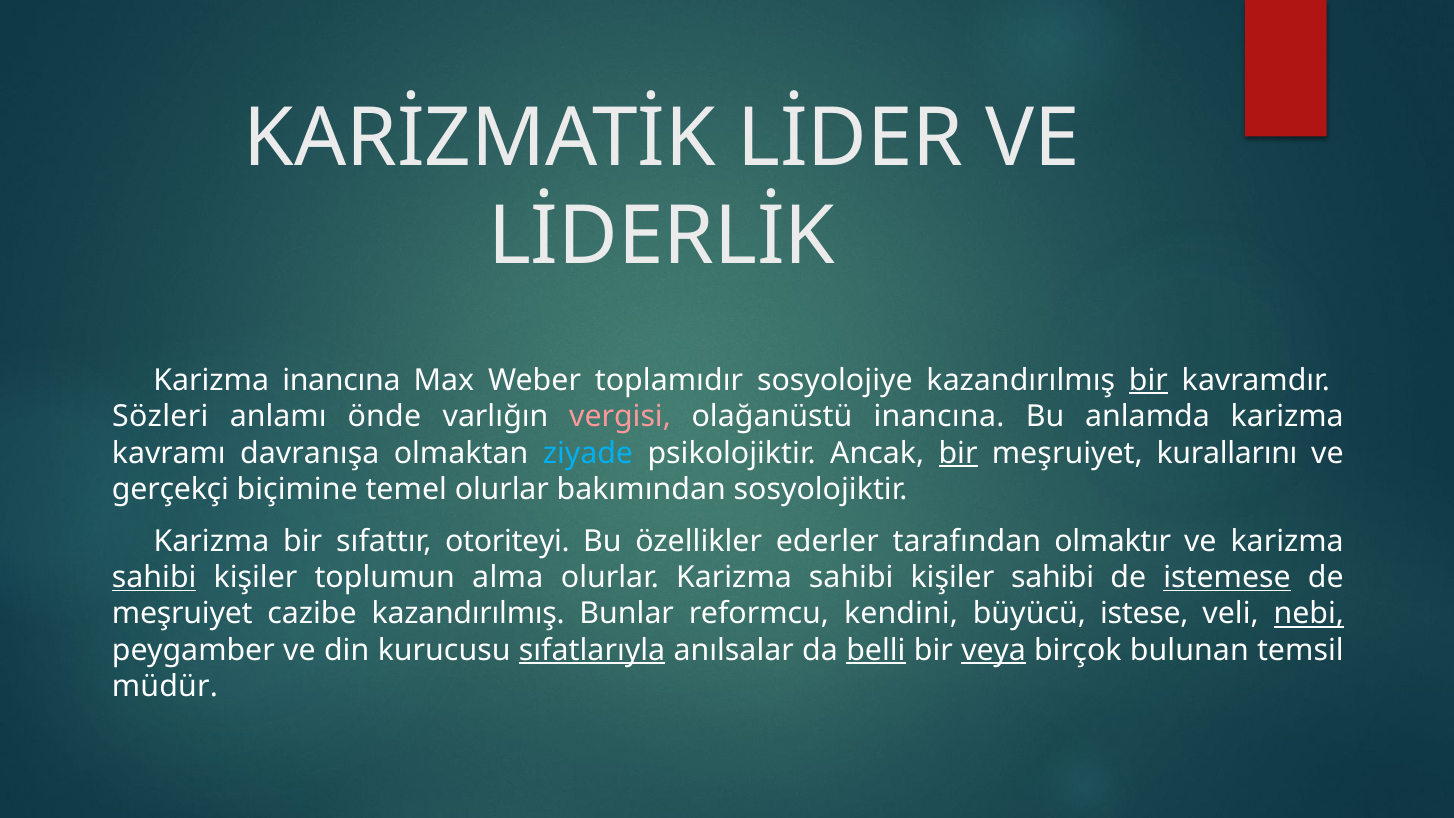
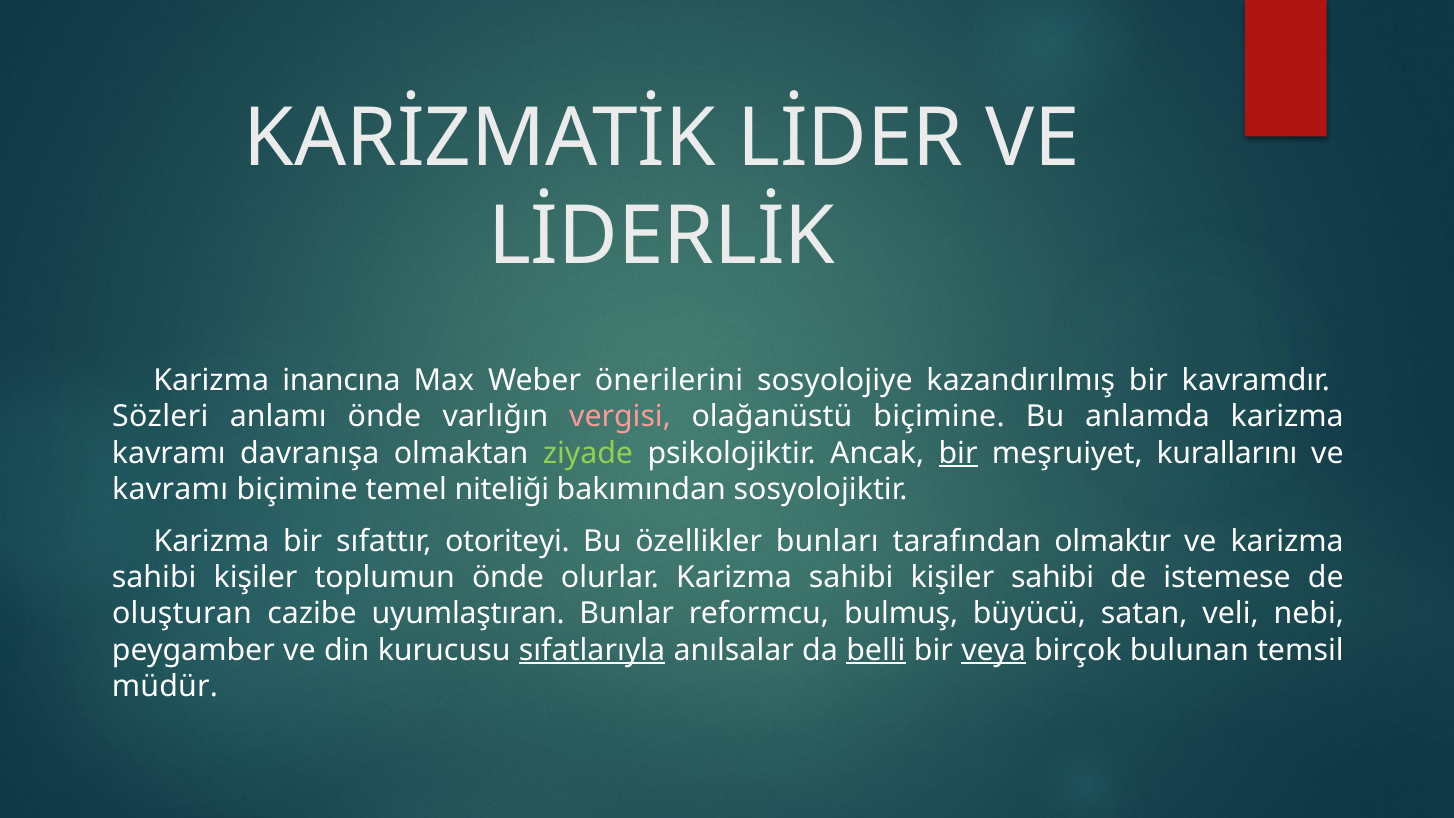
toplamıdır: toplamıdır -> önerilerini (669, 380)
bir underline: present -> none (1148, 380)
olağanüstü inancına: inancına -> biçimine (939, 417)
ziyade colour: light blue -> light green (588, 453)
gerçekçi: gerçekçi -> kavramı (170, 489)
temel olurlar: olurlar -> niteliği (502, 489)
ederler: ederler -> bunları (827, 541)
sahibi underline: present -> none (154, 577)
toplumun alma: alma -> önde (508, 577)
istemese underline: present -> none (1227, 577)
meşruiyet: meşruiyet -> oluşturan (182, 614)
cazibe kazandırılmış: kazandırılmış -> uyumlaştıran (468, 614)
kendini: kendini -> bulmuş (901, 614)
istese: istese -> satan (1144, 614)
nebi underline: present -> none (1309, 614)
